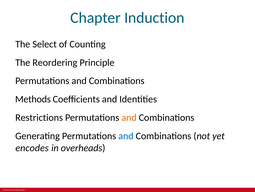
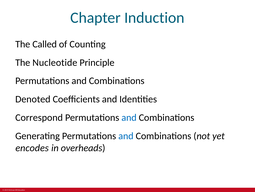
Select: Select -> Called (45, 44)
Reordering: Reordering -> Nucleotide (55, 62)
Methods: Methods -> Denoted (33, 99)
Restrictions: Restrictions -> Correspond (39, 117)
and colour: orange -> blue (129, 117)
